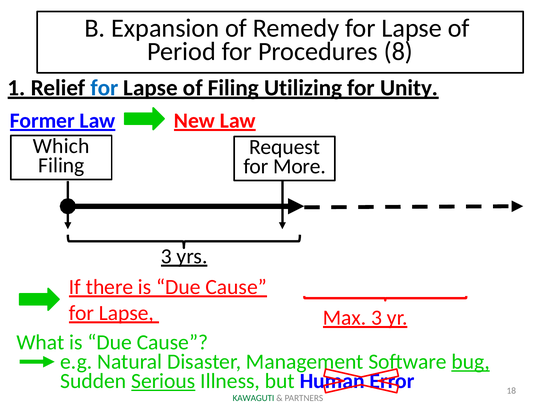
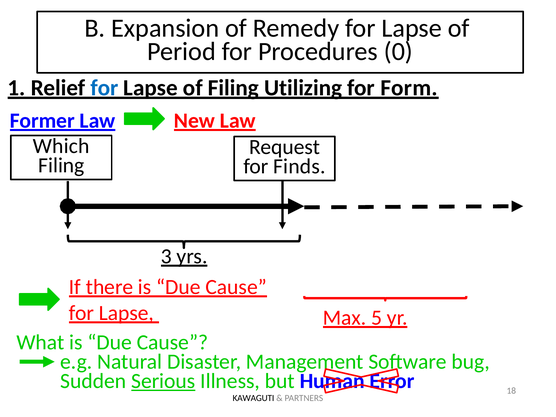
8: 8 -> 0 (398, 51)
Unity: Unity -> Form (409, 88)
More: More -> Finds (299, 166)
Max 3: 3 -> 5 (377, 318)
bug underline: present -> none (471, 362)
KAWAGUTI colour: green -> black (253, 398)
